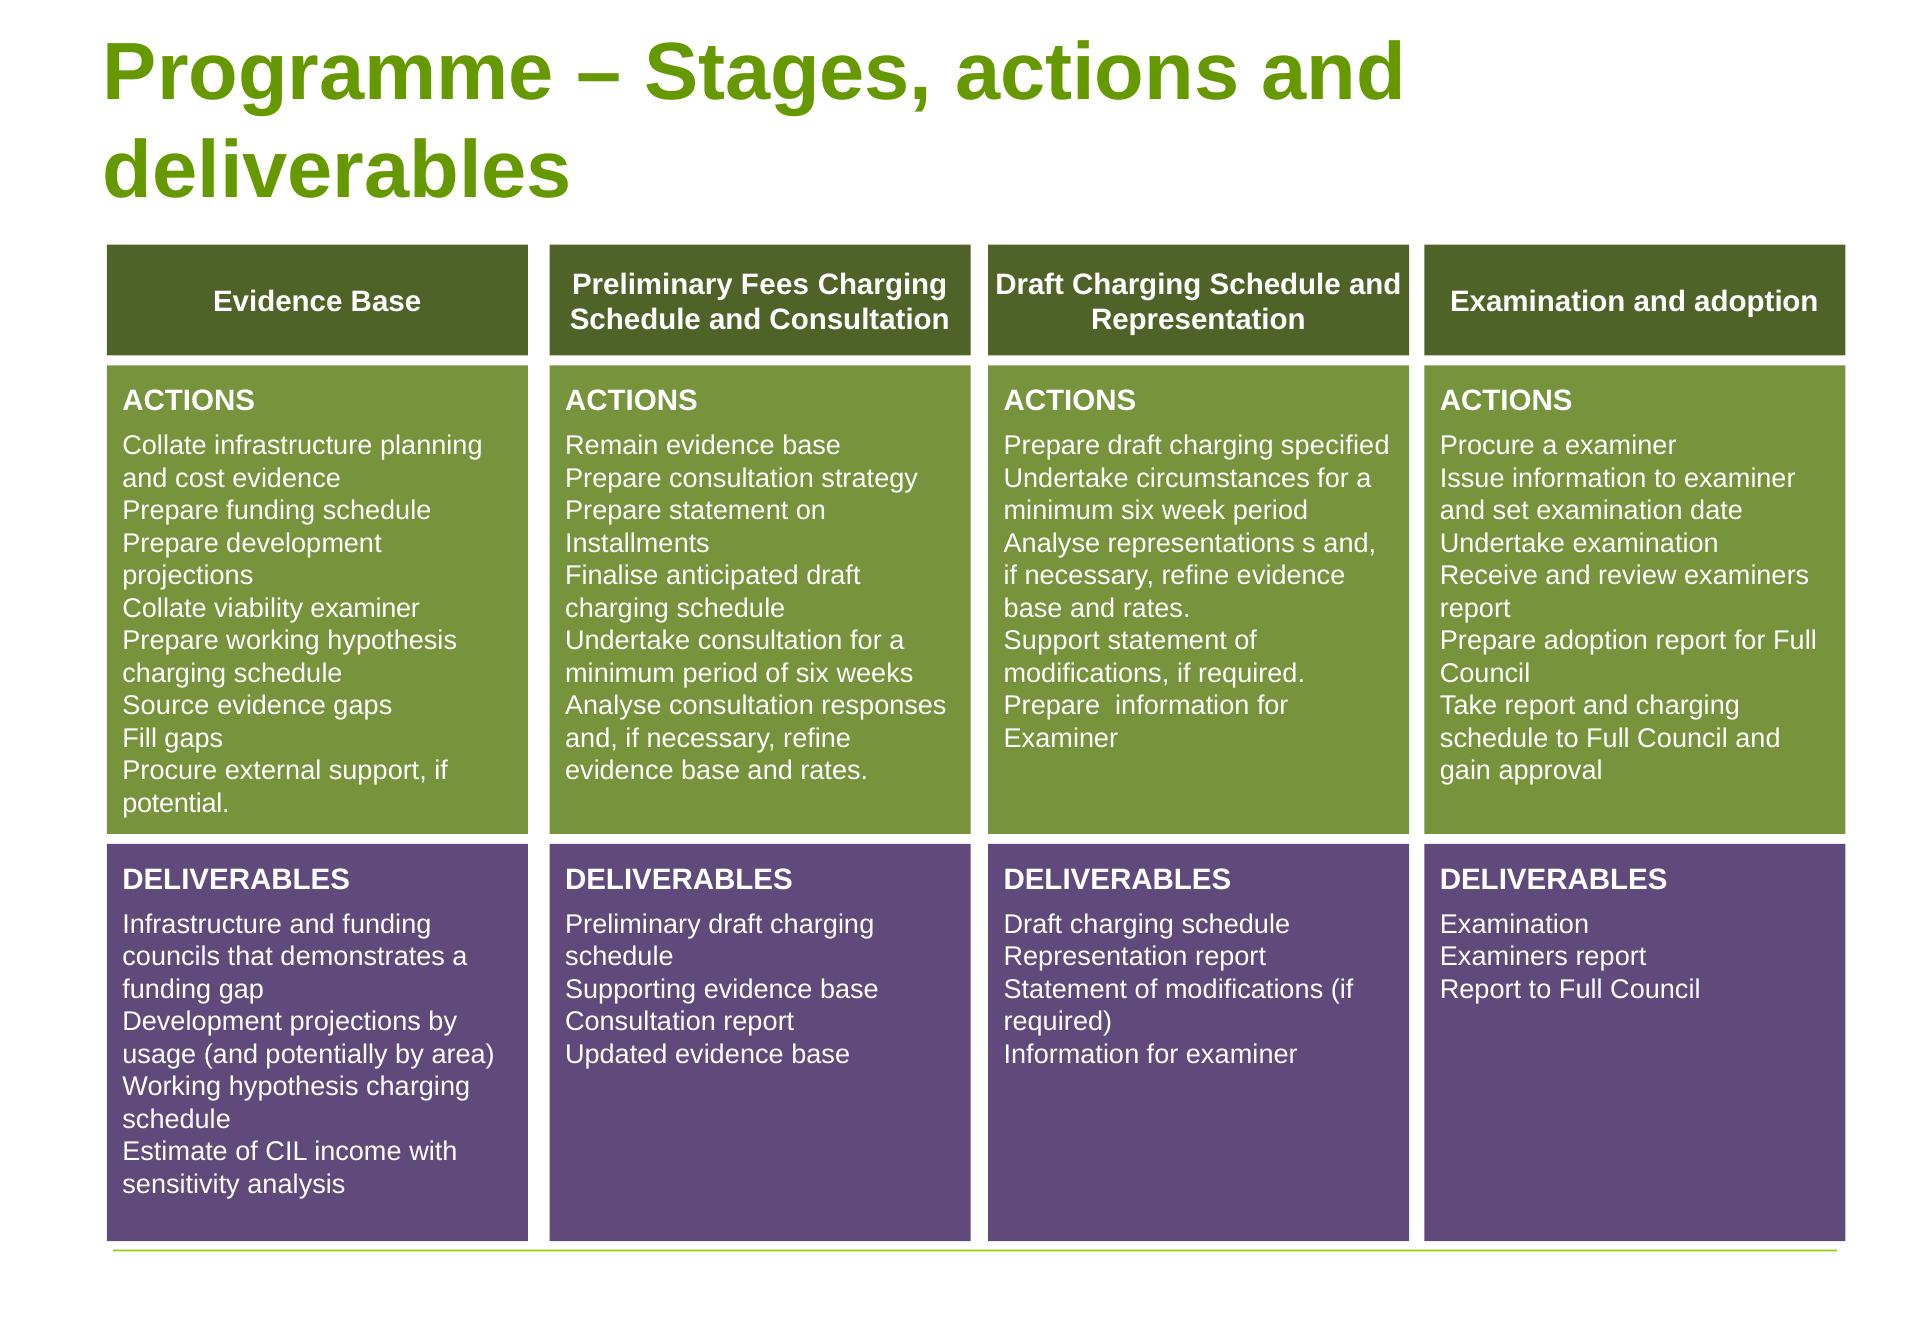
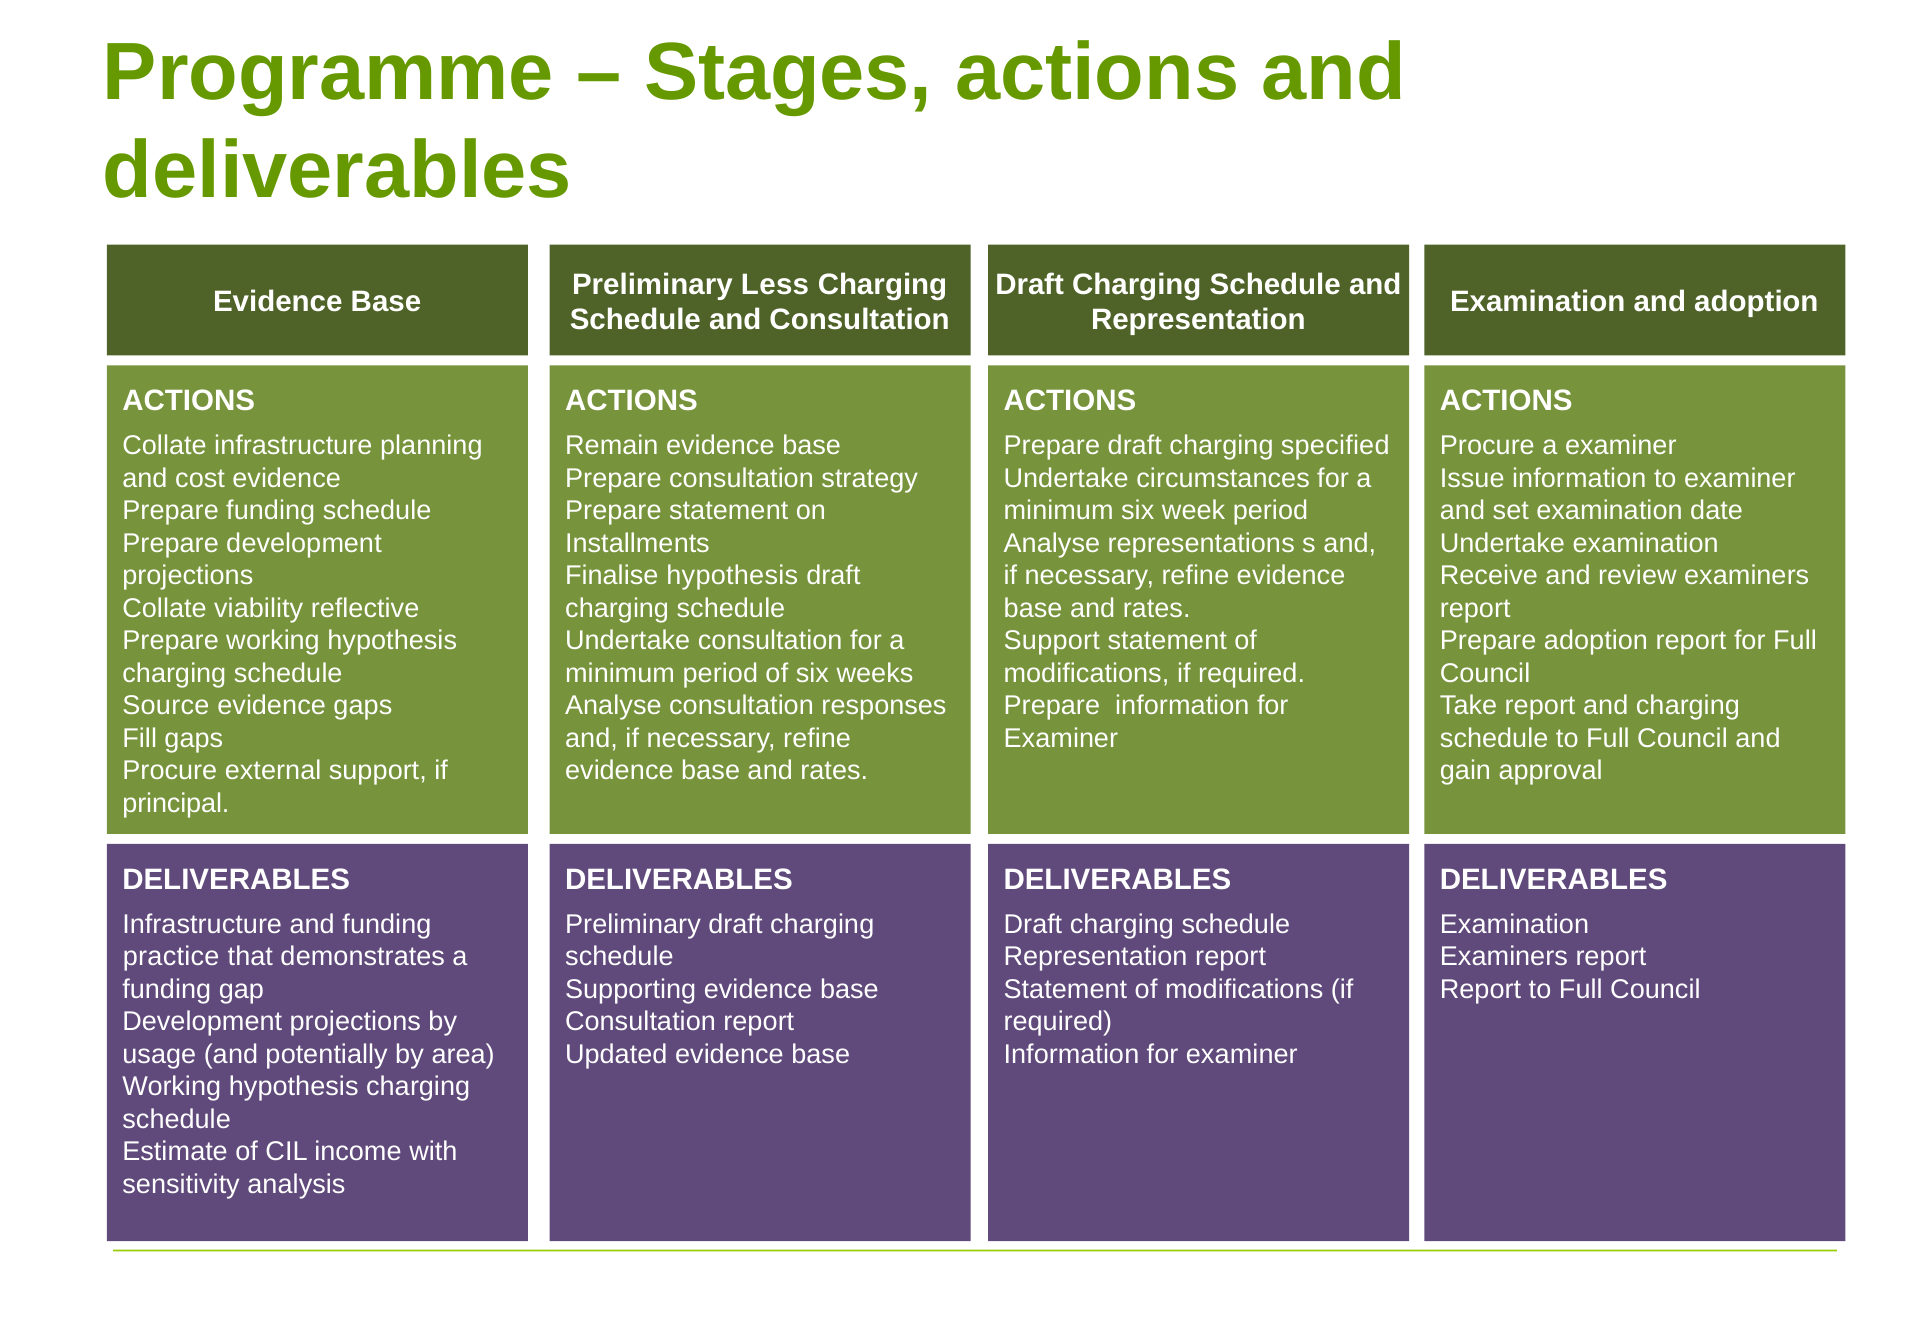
Fees: Fees -> Less (775, 284)
Finalise anticipated: anticipated -> hypothesis (732, 576)
viability examiner: examiner -> reflective (365, 608)
potential: potential -> principal (176, 803)
councils: councils -> practice (171, 957)
